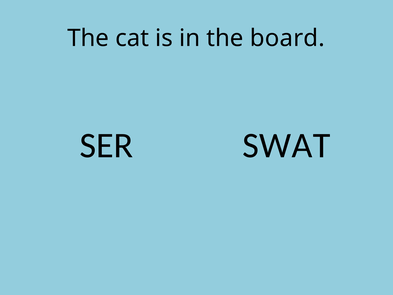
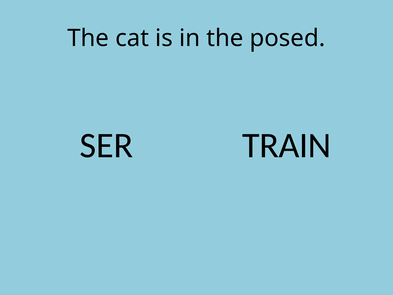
board: board -> posed (287, 38)
SWAT: SWAT -> TRAIN (287, 145)
